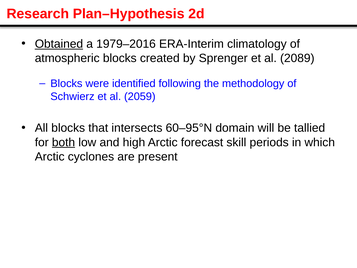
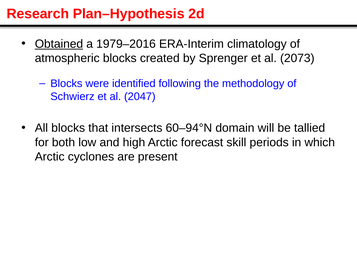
2089: 2089 -> 2073 (297, 58)
2059: 2059 -> 2047 (140, 97)
60–95°N: 60–95°N -> 60–94°N (189, 128)
both underline: present -> none (64, 142)
